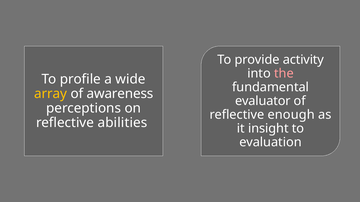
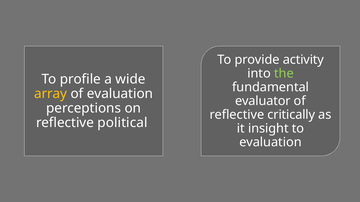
the colour: pink -> light green (284, 74)
of awareness: awareness -> evaluation (120, 94)
enough: enough -> critically (291, 115)
abilities: abilities -> political (122, 123)
